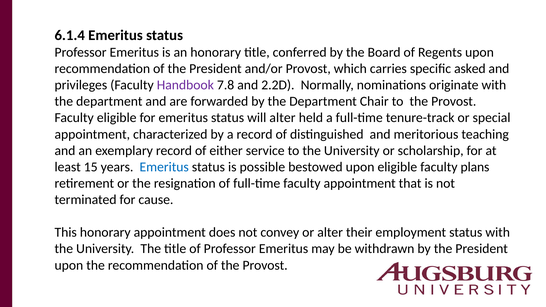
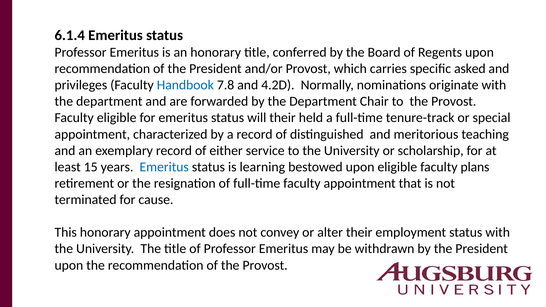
Handbook colour: purple -> blue (185, 85)
2.2D: 2.2D -> 4.2D (278, 85)
will alter: alter -> their (283, 118)
possible: possible -> learning (262, 167)
